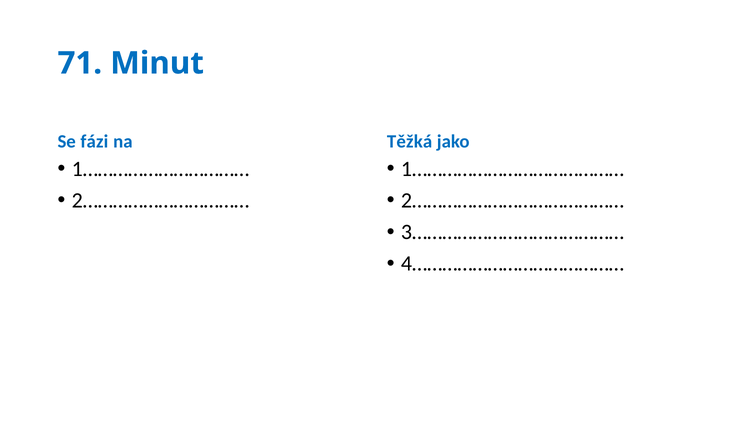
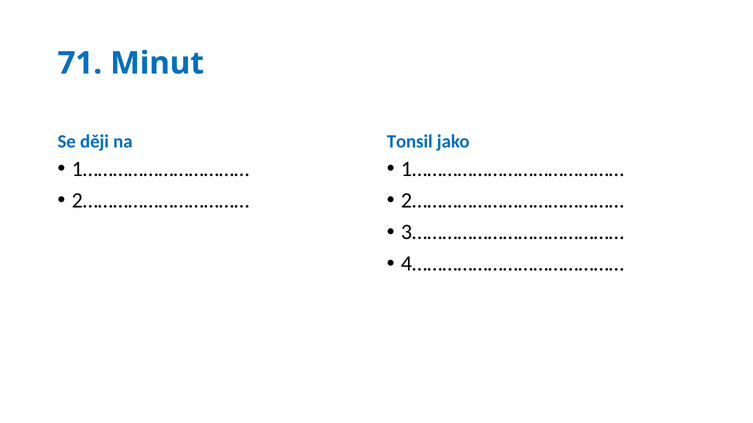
fázi: fázi -> ději (95, 142)
Těžká: Těžká -> Tonsil (410, 142)
